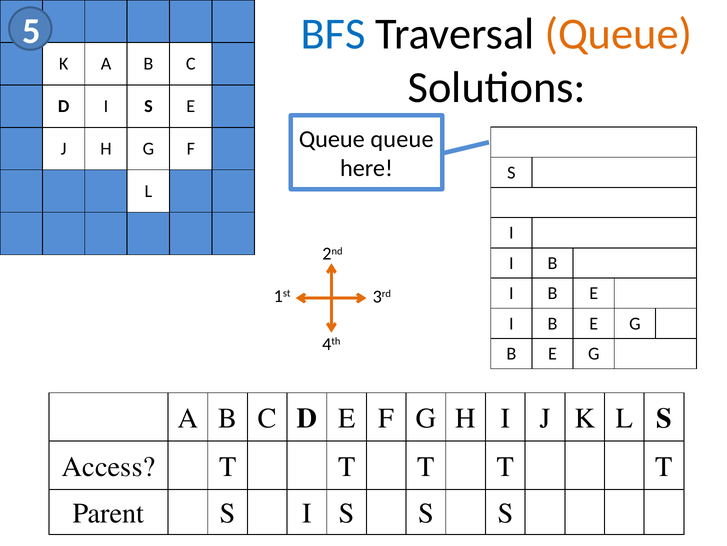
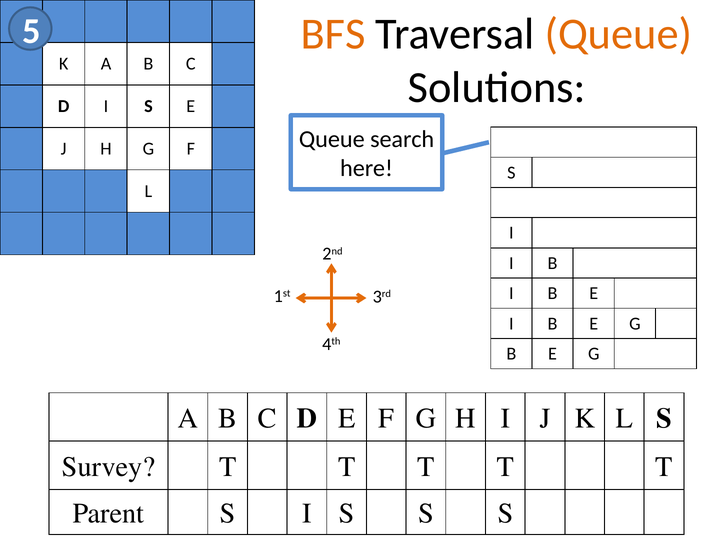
BFS colour: blue -> orange (333, 34)
Queue queue: queue -> search (402, 139)
Access: Access -> Survey (109, 466)
